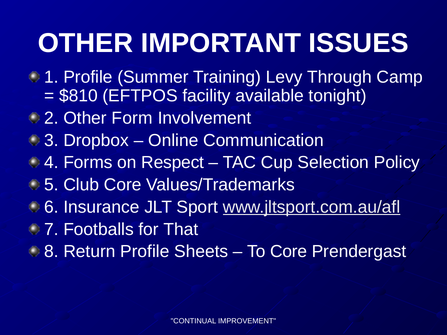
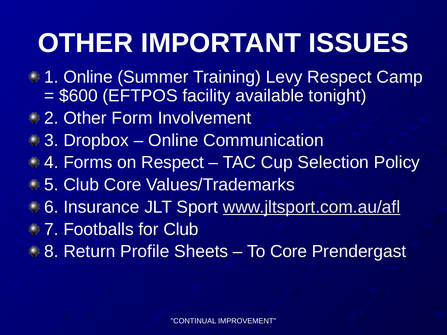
1 Profile: Profile -> Online (88, 77)
Levy Through: Through -> Respect (339, 77)
$810: $810 -> $600 (78, 96)
for That: That -> Club (181, 229)
